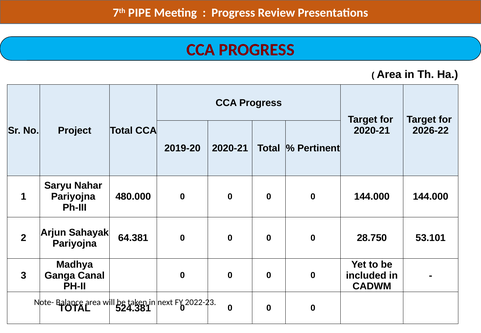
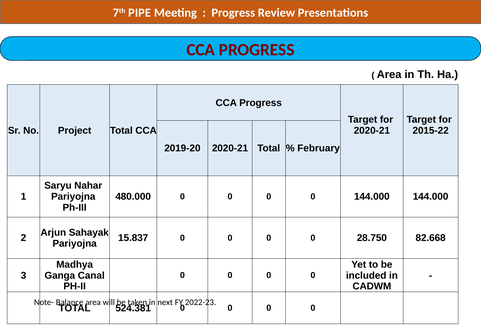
2026-22: 2026-22 -> 2015-22 (431, 130)
Pertinent: Pertinent -> February (319, 148)
64.381: 64.381 -> 15.837 (133, 238)
53.101: 53.101 -> 82.668 (431, 238)
